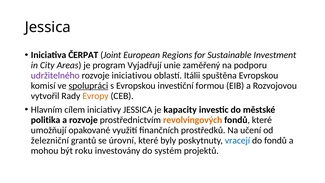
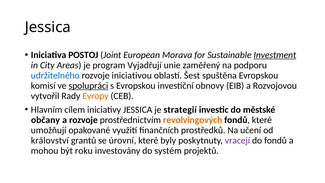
ČERPAT: ČERPAT -> POSTOJ (83, 55)
Regions: Regions -> Morava (177, 55)
Investment underline: none -> present (275, 55)
udržitelného colour: purple -> blue (55, 75)
Itálii: Itálii -> Šest (192, 75)
formou: formou -> obnovy (210, 86)
kapacity: kapacity -> strategií (180, 110)
politika: politika -> občany (45, 120)
železniční: železniční -> království (50, 140)
vracejí colour: blue -> purple (237, 140)
